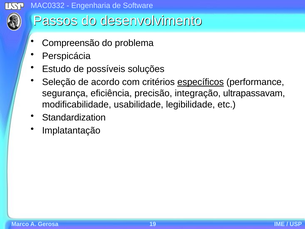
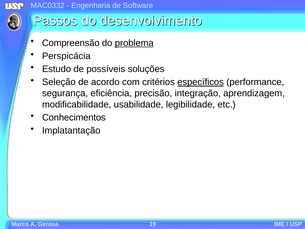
problema underline: none -> present (134, 43)
ultrapassavam: ultrapassavam -> aprendizagem (254, 93)
Standardization: Standardization -> Conhecimentos (74, 117)
